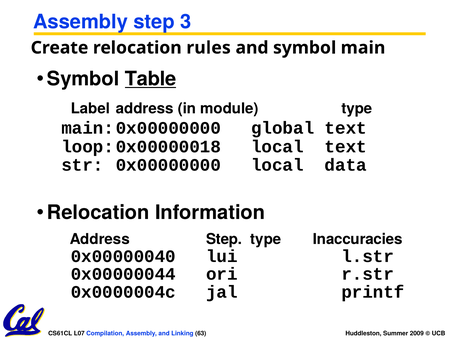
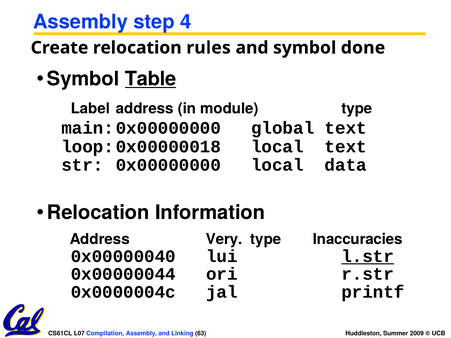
3: 3 -> 4 (186, 22)
main: main -> done (363, 48)
Address Step: Step -> Very (224, 239)
l.str underline: none -> present (368, 256)
